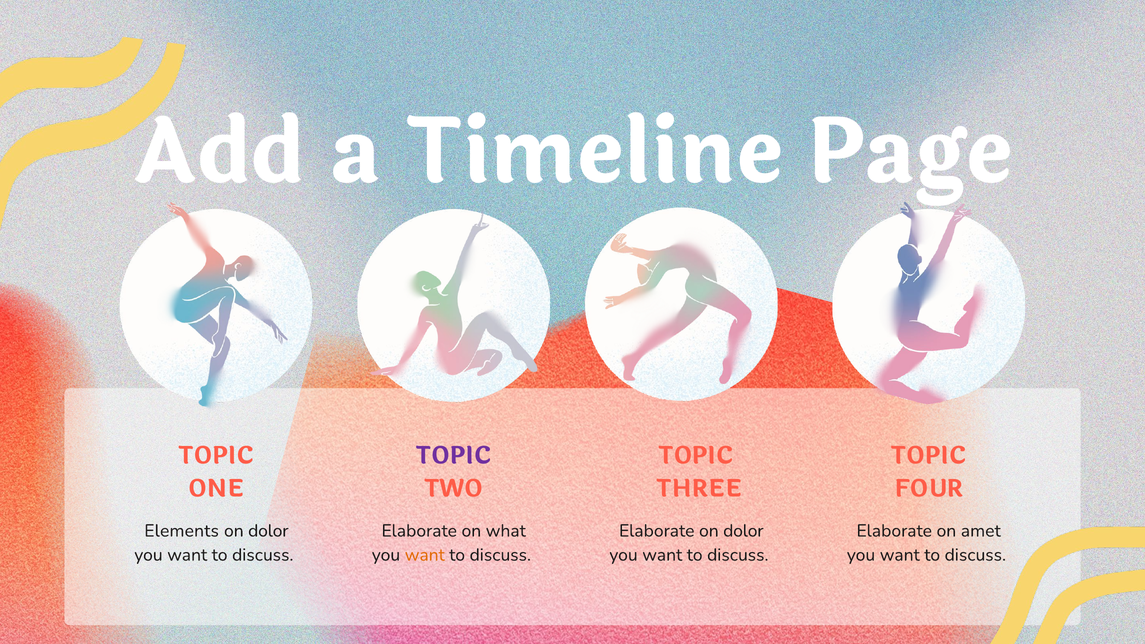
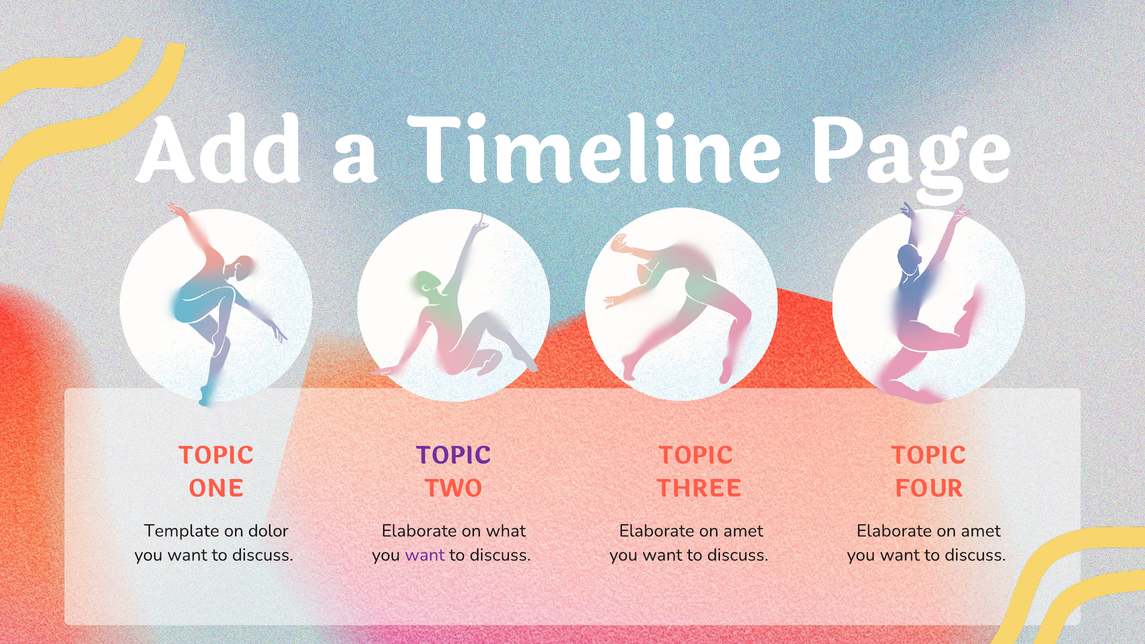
Elements: Elements -> Template (182, 531)
dolor: dolor -> amet (743, 531)
want colour: orange -> purple (425, 555)
